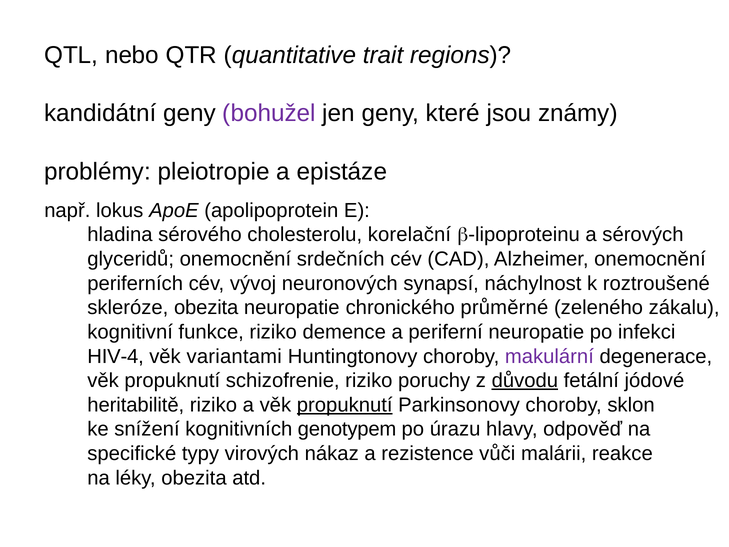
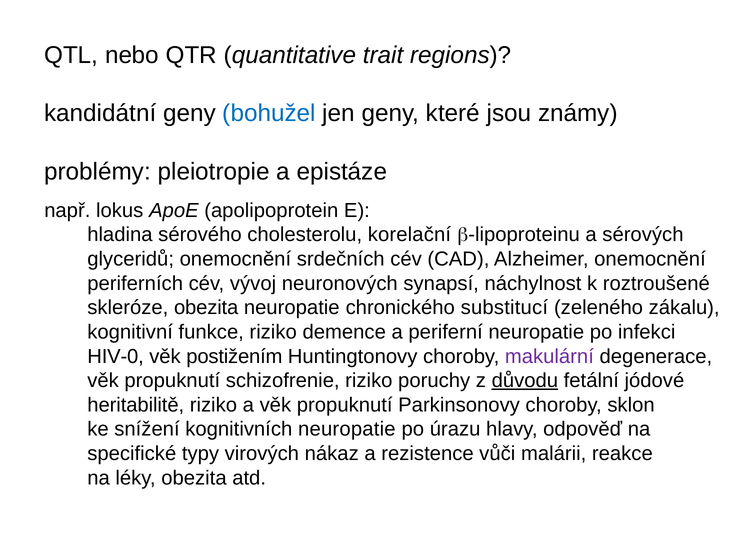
bohužel colour: purple -> blue (269, 113)
průměrné: průměrné -> substitucí (504, 308)
HIV-4: HIV-4 -> HIV-0 (116, 356)
variantami: variantami -> postižením (234, 356)
propuknutí underline: present -> none (345, 405)
kognitivních genotypem: genotypem -> neuropatie (347, 429)
